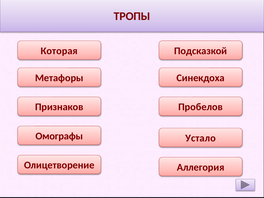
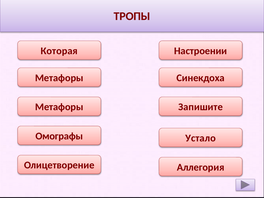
Подсказкой: Подсказкой -> Настроении (201, 51)
Признаков: Признаков -> Метафоры (59, 107)
Пробелов: Пробелов -> Запишите (201, 107)
